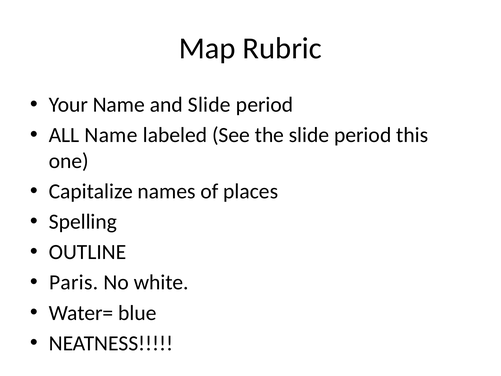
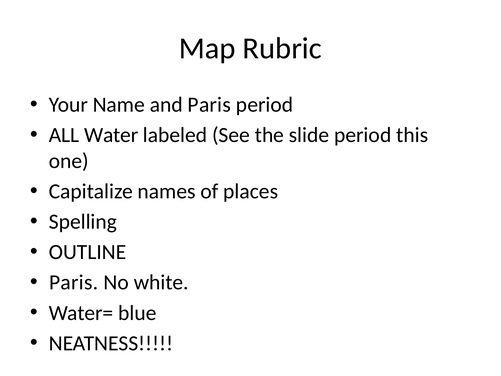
and Slide: Slide -> Paris (209, 105)
ALL Name: Name -> Water (111, 135)
